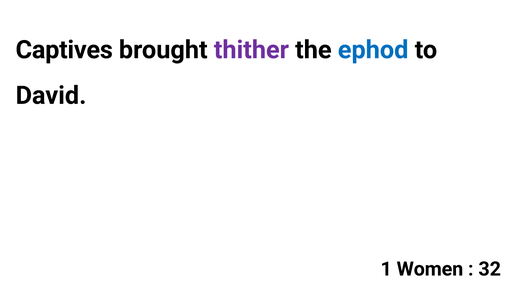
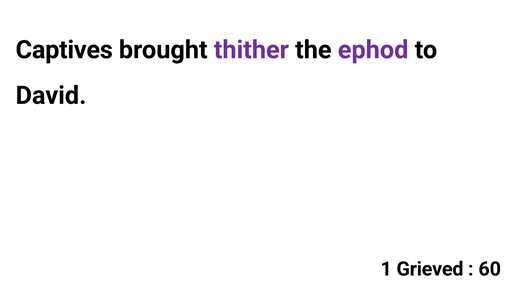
ephod colour: blue -> purple (373, 50)
Women: Women -> Grieved (430, 269)
32: 32 -> 60 (490, 269)
